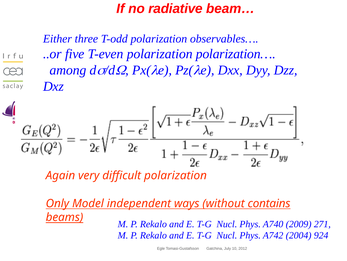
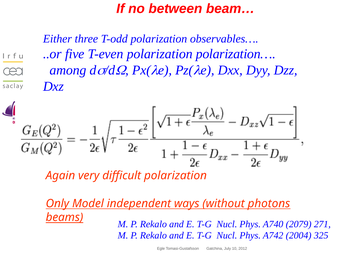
radiative: radiative -> between (175, 9)
contains: contains -> photons (269, 203)
2009: 2009 -> 2079 (299, 224)
924: 924 -> 325 (321, 235)
